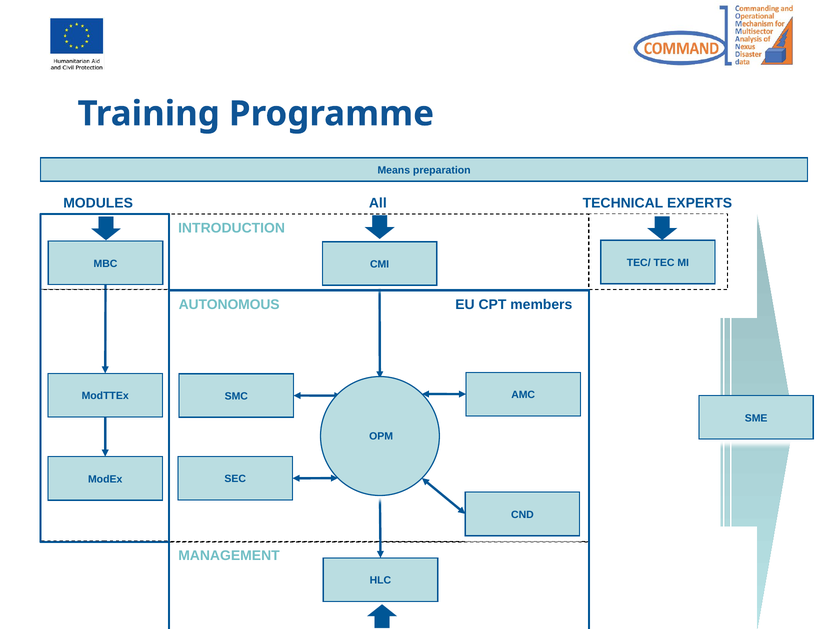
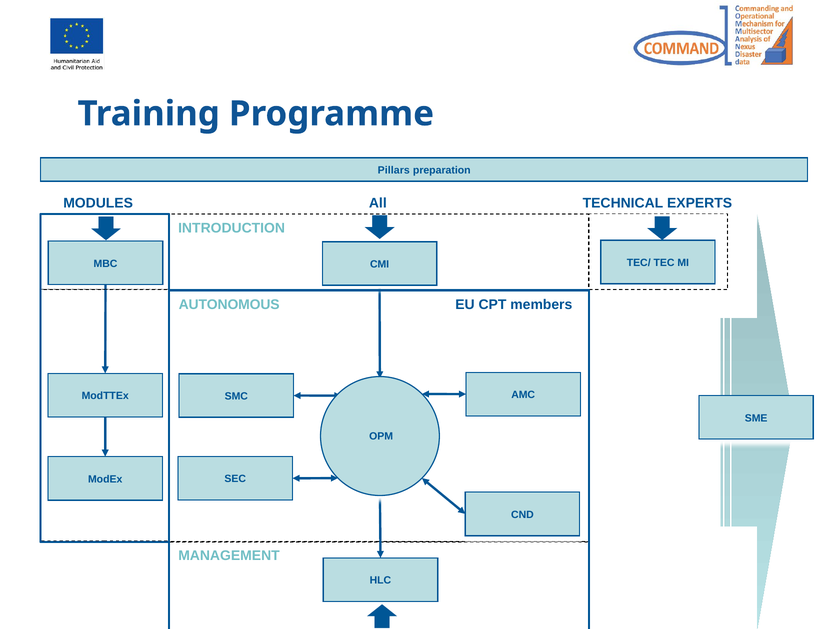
Means: Means -> Pillars (394, 170)
